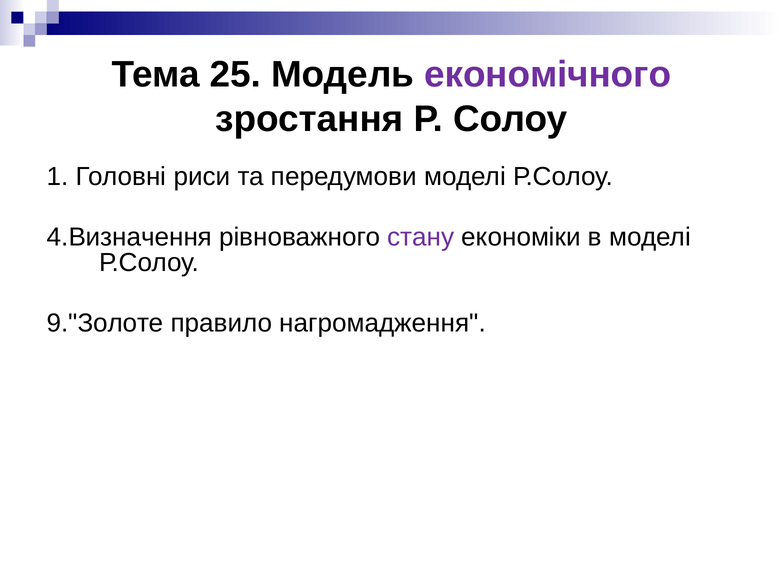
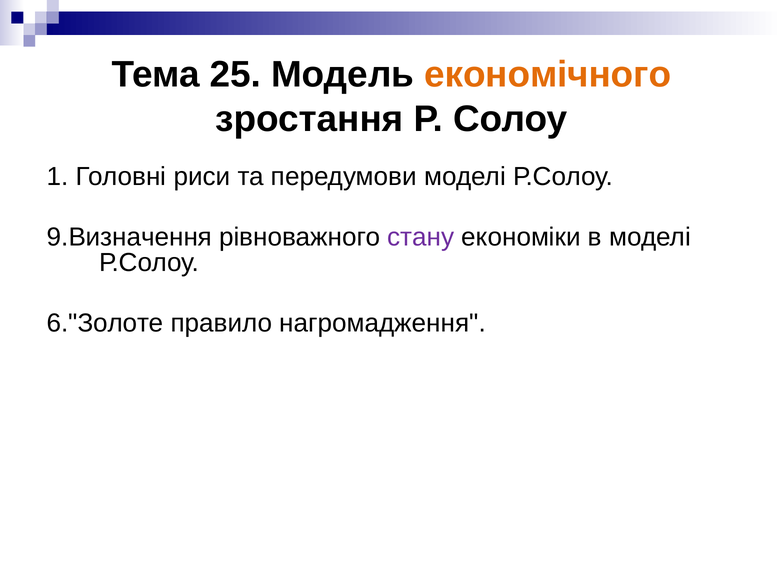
економічного colour: purple -> orange (548, 75)
4.Визначення: 4.Визначення -> 9.Визначення (130, 237)
9."Золоте: 9."Золоте -> 6."Золоте (105, 323)
